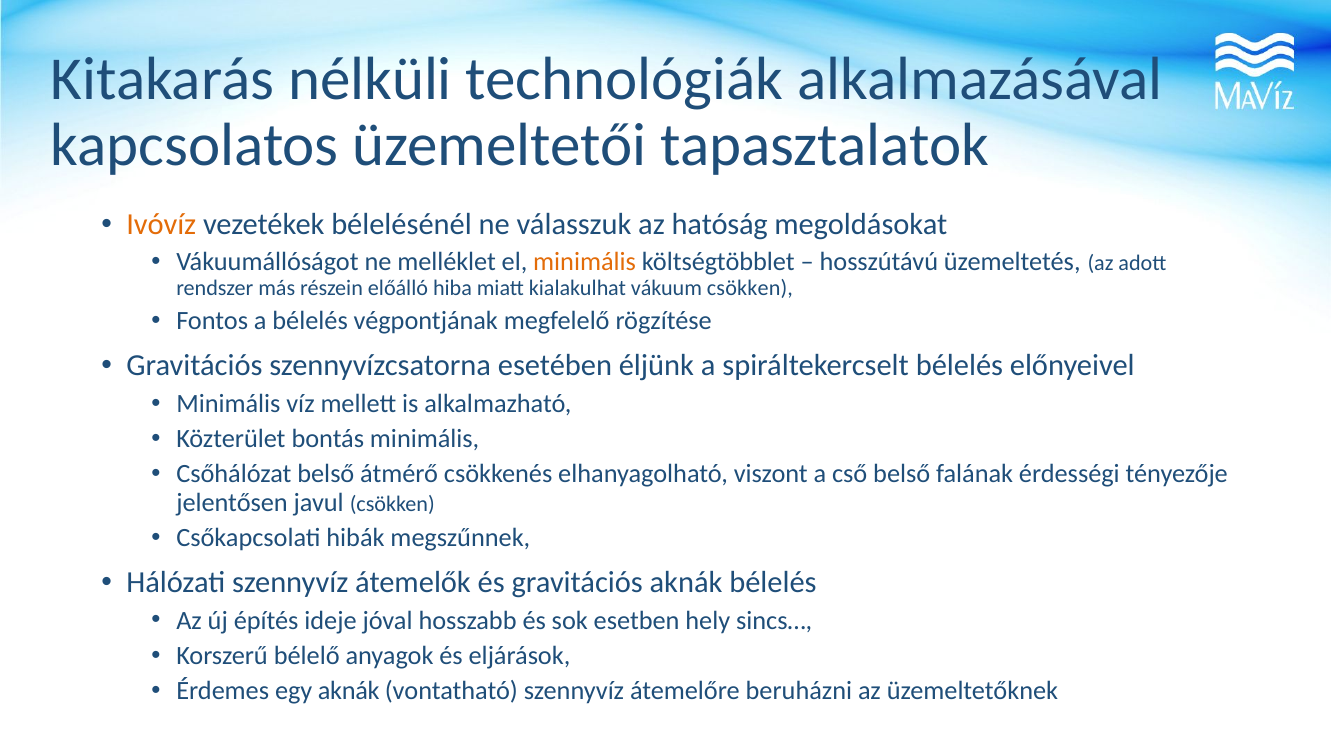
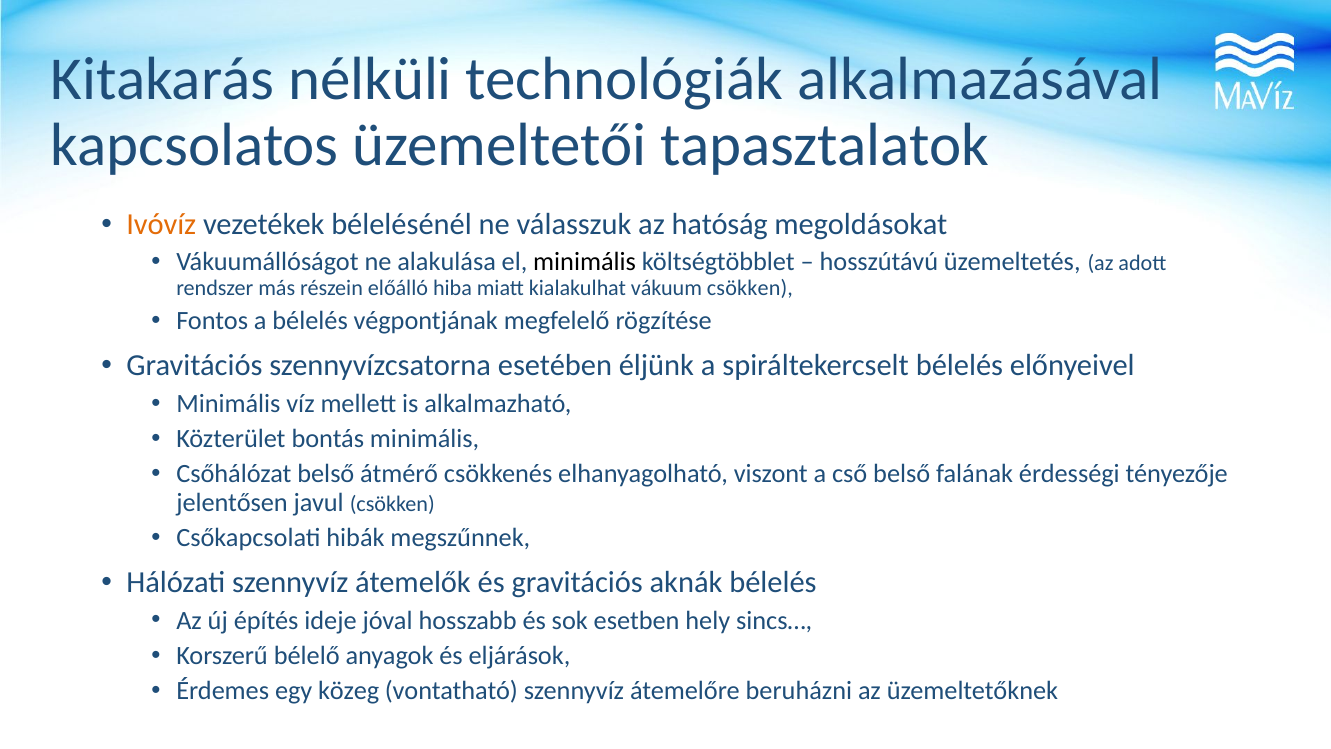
melléklet: melléklet -> alakulása (447, 262)
minimális colour: orange -> black (585, 262)
egy aknák: aknák -> közeg (349, 691)
